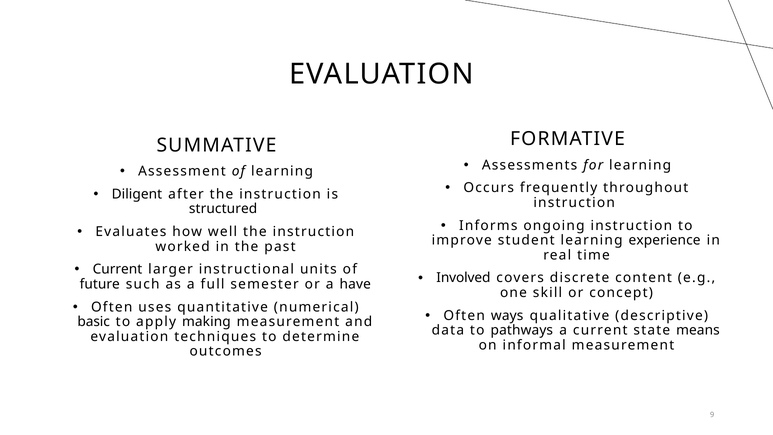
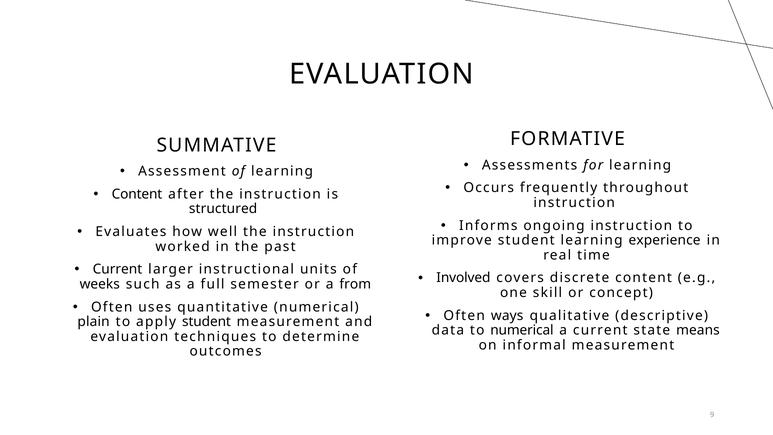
Diligent: Diligent -> Content (137, 194)
future: future -> weeks (100, 284)
have: have -> from (355, 284)
basic: basic -> plain (94, 322)
apply making: making -> student (206, 322)
to pathways: pathways -> numerical (522, 330)
